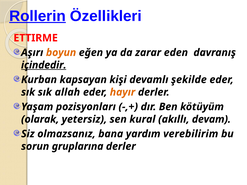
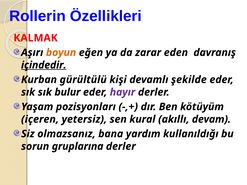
Rollerin underline: present -> none (37, 16)
ETTIRME: ETTIRME -> KALMAK (36, 38)
kapsayan: kapsayan -> gürültülü (83, 80)
allah: allah -> bulur (67, 92)
hayır colour: orange -> purple (123, 92)
olarak: olarak -> içeren (40, 119)
verebilirim: verebilirim -> kullanıldığı (191, 134)
